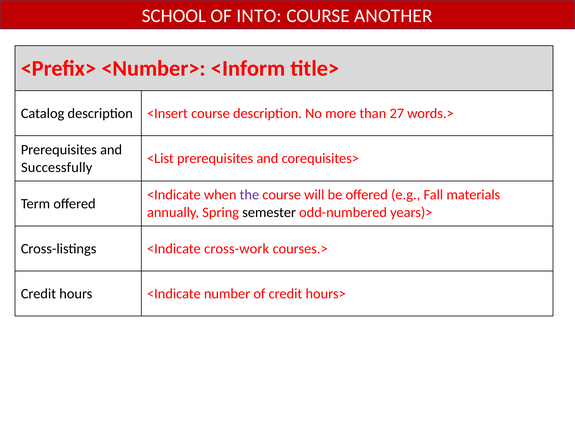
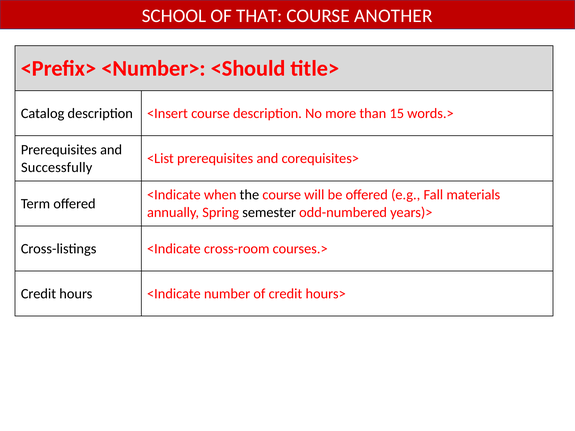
INTO: INTO -> THAT (259, 16)
<Inform: <Inform -> <Should (248, 68)
27: 27 -> 15 (397, 113)
the colour: purple -> black (249, 195)
cross-work: cross-work -> cross-room (237, 249)
